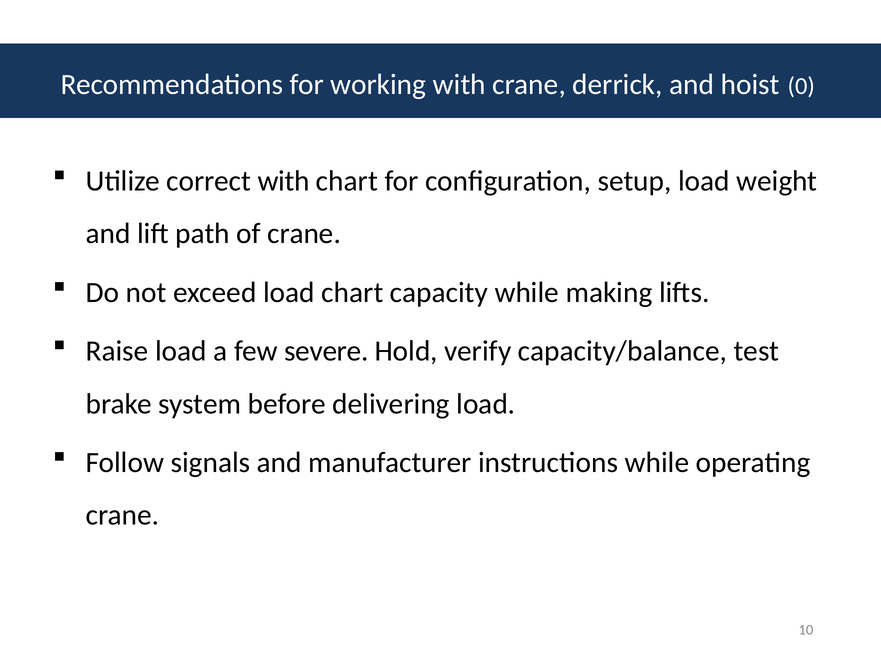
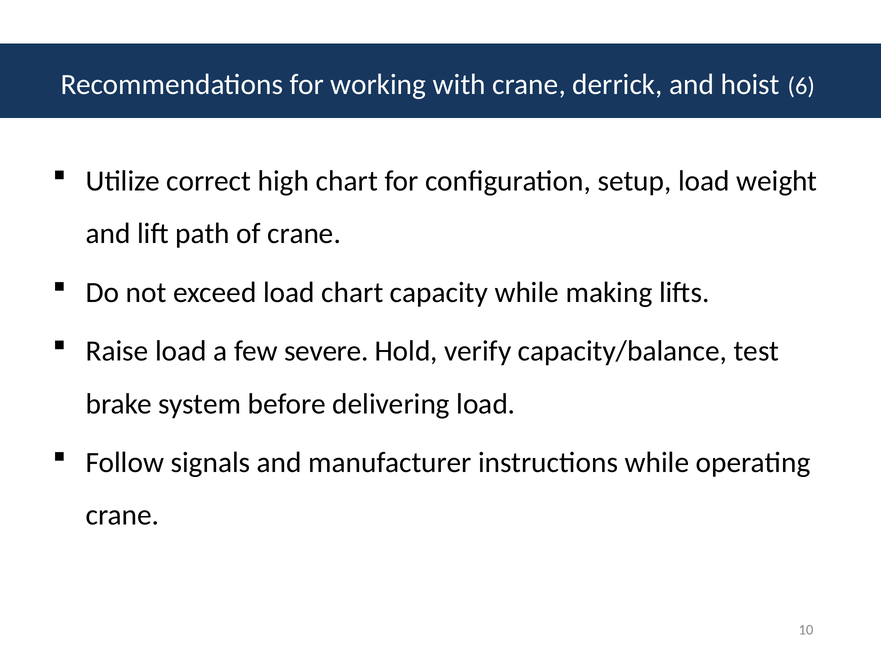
0: 0 -> 6 (801, 86)
correct with: with -> high (283, 181)
